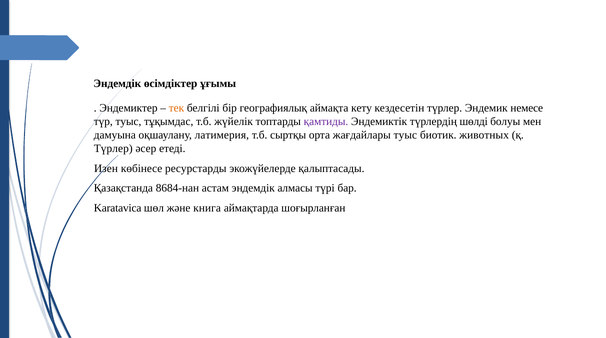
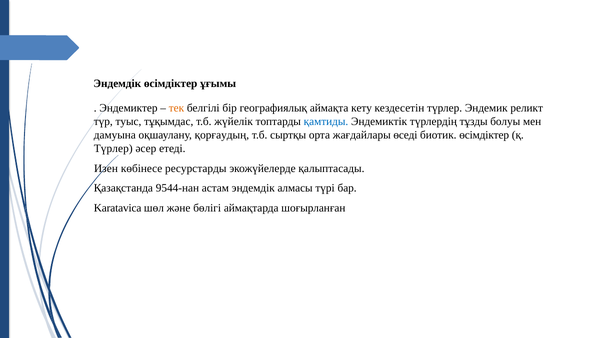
немесе: немесе -> реликт (527, 108)
қамтиды colour: purple -> blue (326, 122)
шөлді: шөлді -> тұзды (474, 122)
латимерия: латимерия -> қорғаудың (222, 135)
жағдайлары туыс: туыс -> өседі (405, 135)
биотик животных: животных -> өсімдіктер (484, 135)
8684-нан: 8684-нан -> 9544-нан (177, 188)
книга: книга -> бөлігі (207, 208)
